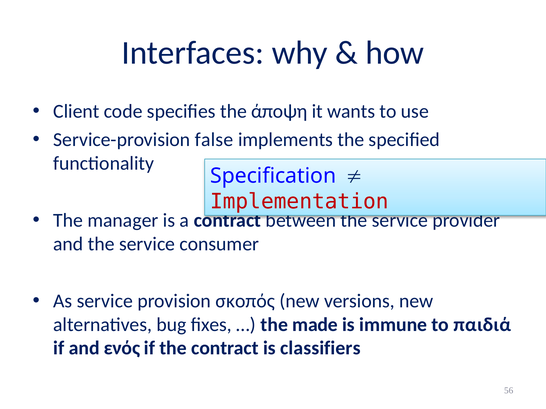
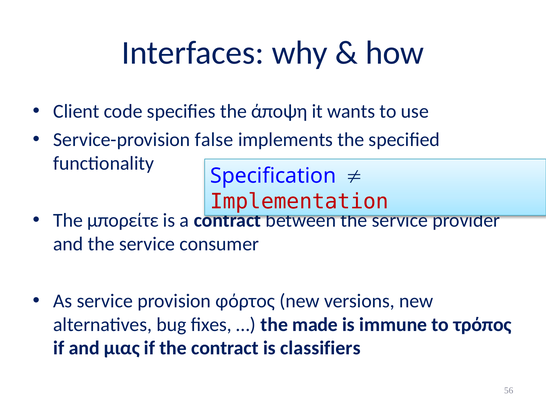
manager: manager -> μπορείτε (123, 221)
σκοπός: σκοπός -> φόρτος (245, 301)
παιδιά: παιδιά -> τρόπος (483, 325)
ενός: ενός -> μιας (122, 349)
